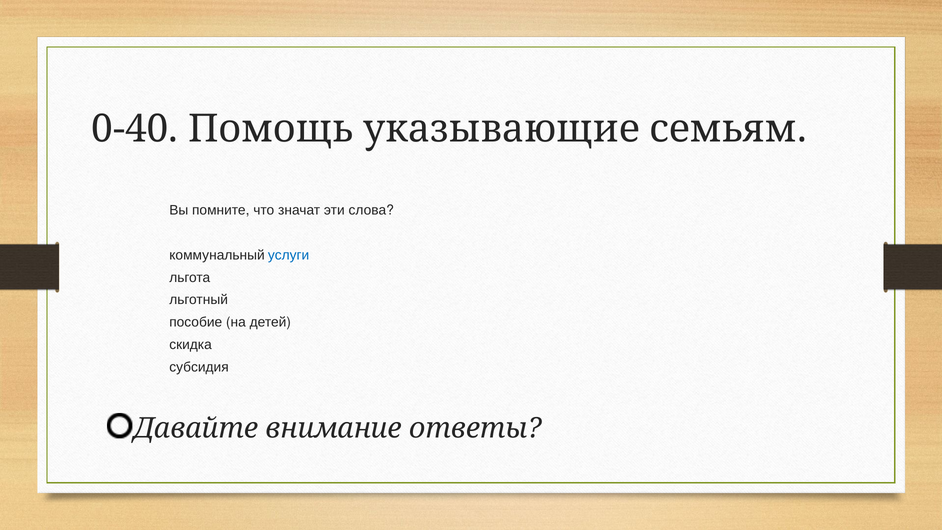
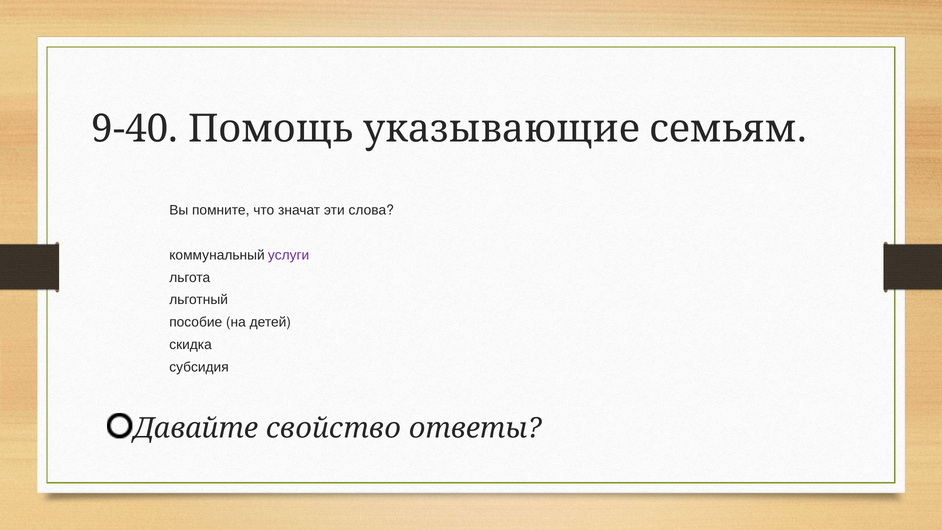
0-40: 0-40 -> 9-40 (135, 129)
услуги colour: blue -> purple (289, 255)
внимание: внимание -> свойство (334, 428)
